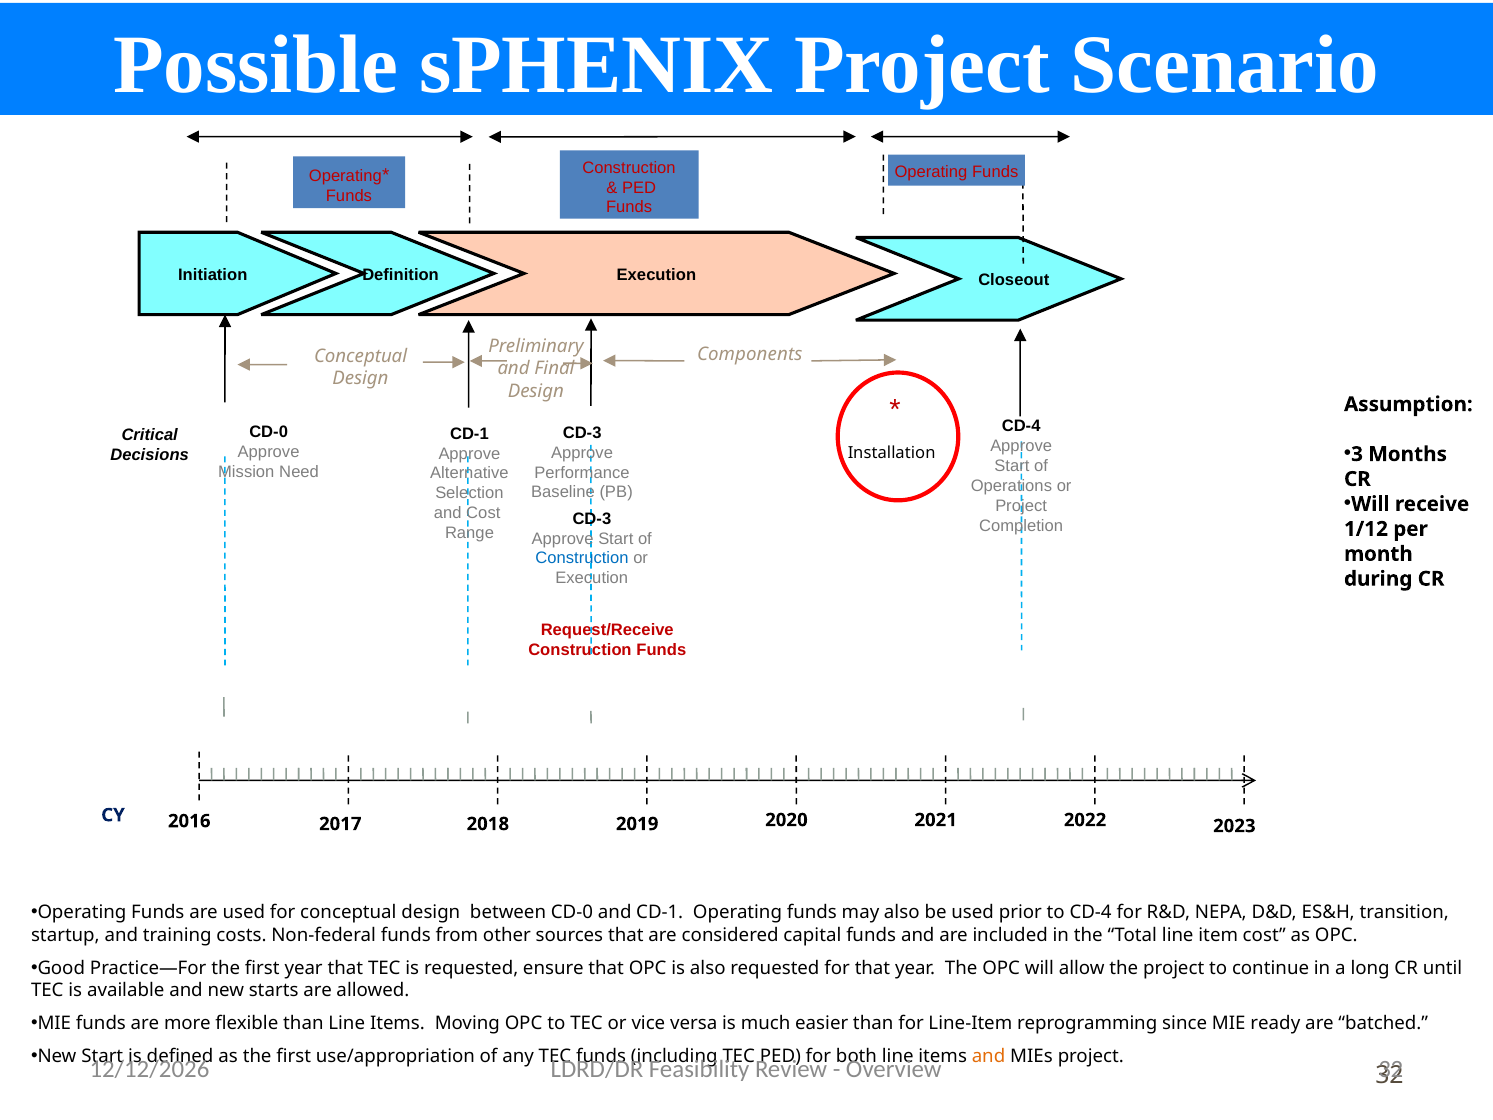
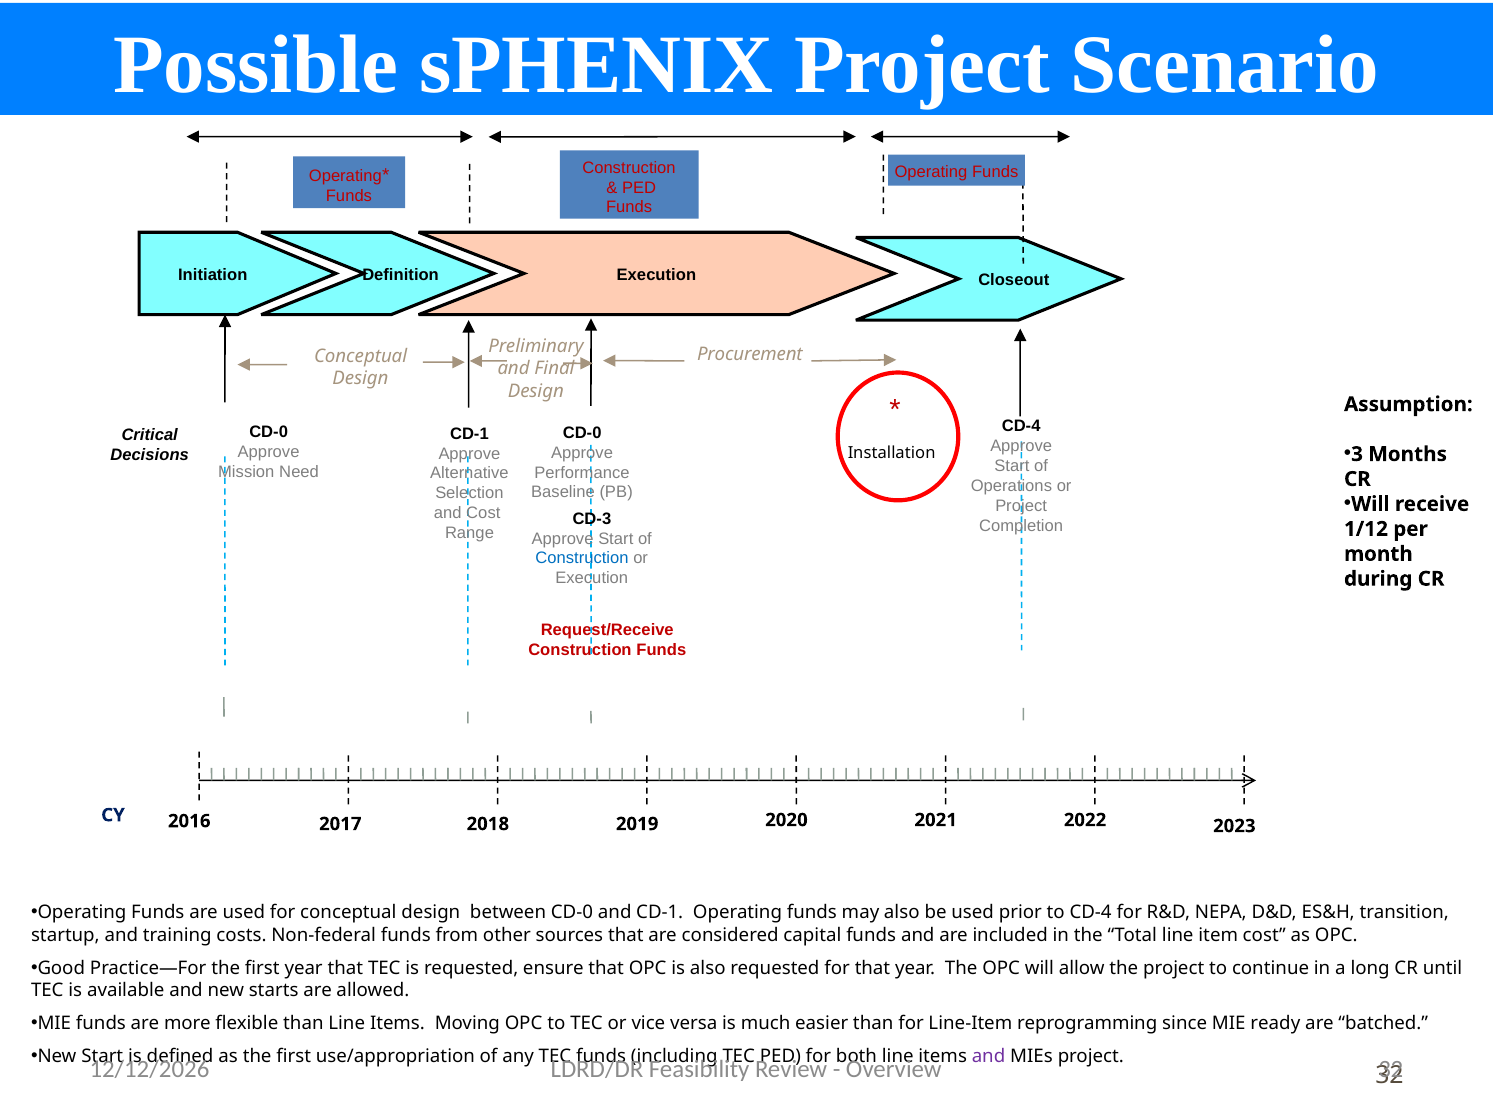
Components: Components -> Procurement (750, 355)
CD-3: CD-3 -> CD-0 (582, 433)
and colour: orange -> purple (989, 1056)
